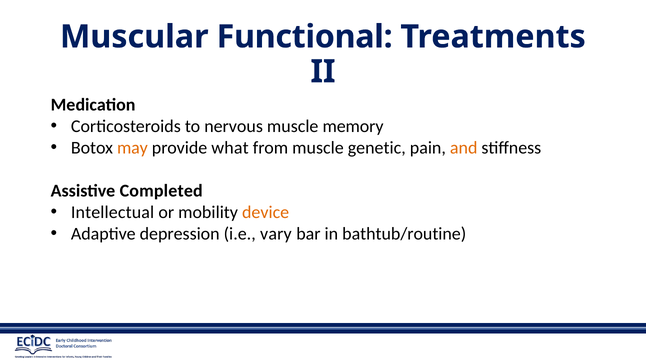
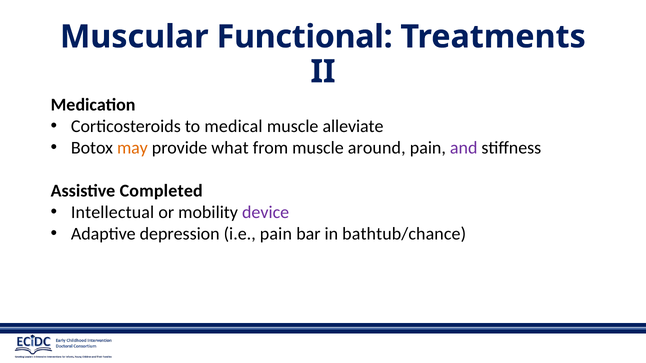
nervous: nervous -> medical (233, 126)
memory: memory -> alleviate (353, 126)
genetic: genetic -> around (377, 148)
and colour: orange -> purple (464, 148)
device colour: orange -> purple (266, 212)
i.e vary: vary -> pain (276, 234)
bathtub/routine: bathtub/routine -> bathtub/chance (404, 234)
